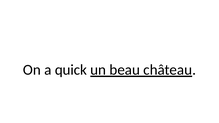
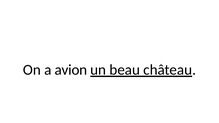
quick: quick -> avion (71, 70)
